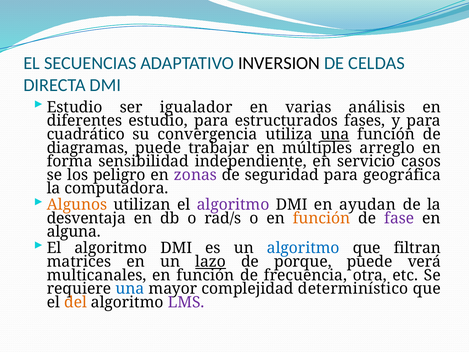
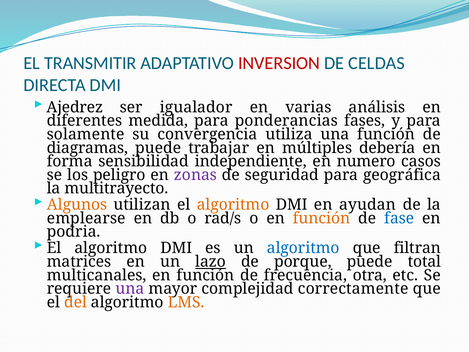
SECUENCIAS: SECUENCIAS -> TRANSMITIR (90, 63)
INVERSION colour: black -> red (279, 63)
Estudio: Estudio -> Ajedrez (75, 107)
diferentes estudio: estudio -> medida (158, 121)
estructurados: estructurados -> ponderancias (286, 121)
cuadrático: cuadrático -> solamente (86, 134)
una underline: present -> none (335, 134)
arreglo: arreglo -> debería (387, 148)
servicio: servicio -> numero (366, 161)
computadora: computadora -> multitrayecto (116, 188)
algoritmo colour: purple -> orange (233, 205)
desventaja: desventaja -> emplearse (86, 218)
fase colour: purple -> blue (399, 218)
alguna: alguna -> podria (74, 232)
verá: verá -> total (424, 262)
una colour: blue -> purple (130, 289)
determinístico: determinístico -> correctamente (353, 289)
LMS colour: purple -> orange (186, 302)
